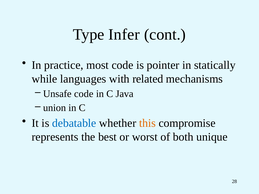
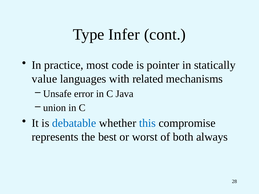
while: while -> value (44, 79)
Unsafe code: code -> error (84, 94)
this colour: orange -> blue (147, 123)
unique: unique -> always (212, 137)
